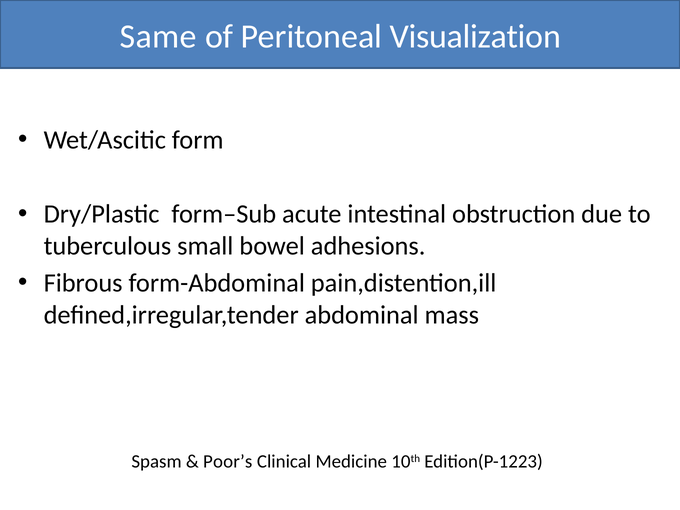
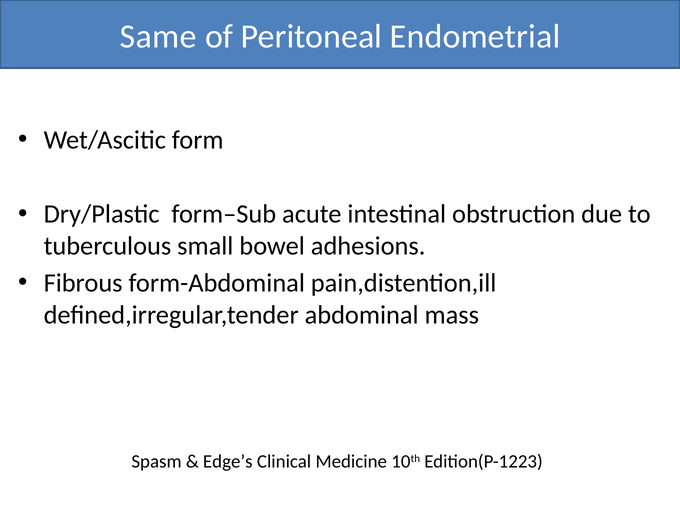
Visualization: Visualization -> Endometrial (475, 36)
Poor’s: Poor’s -> Edge’s (228, 462)
